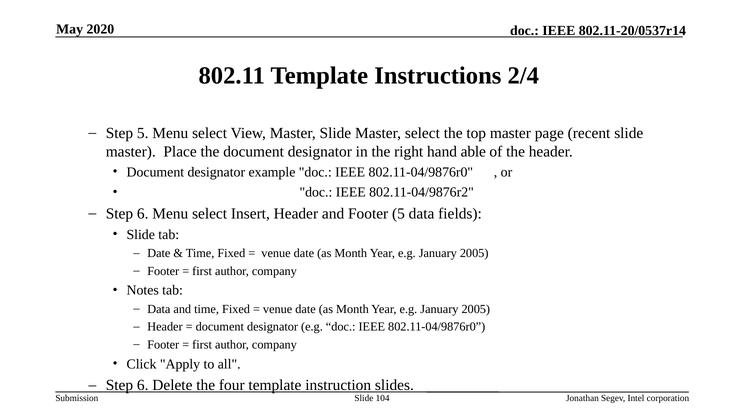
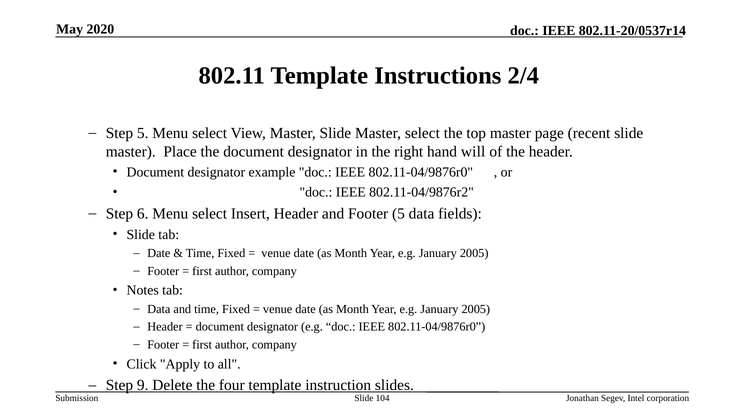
able: able -> will (473, 151)
6: 6 -> 9 (143, 386)
